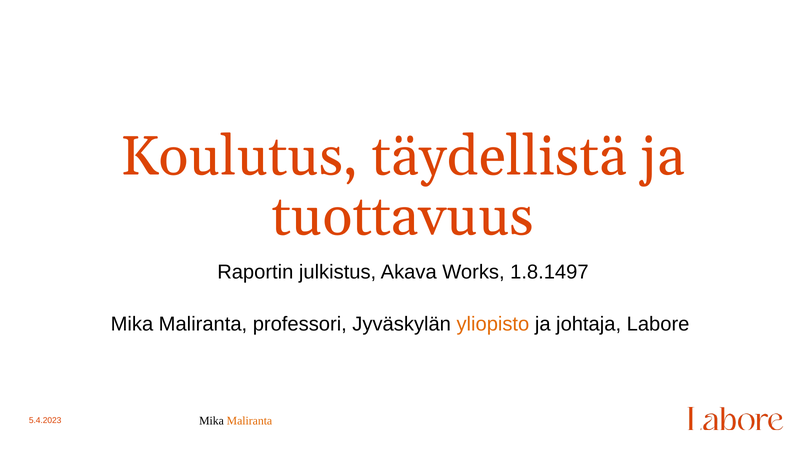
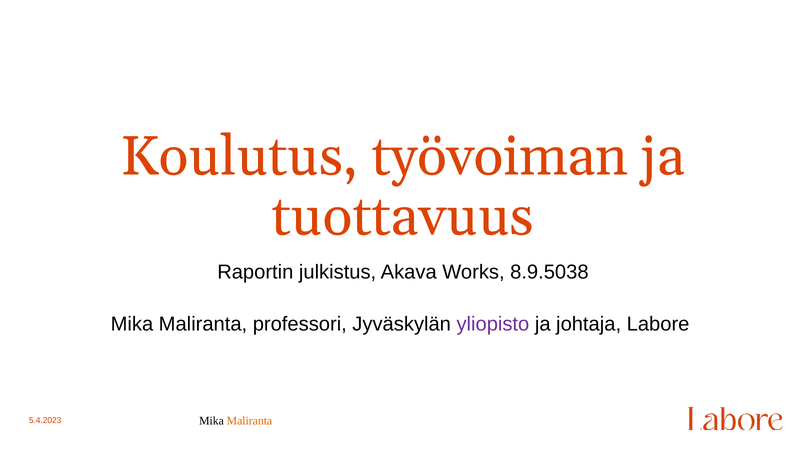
täydellistä: täydellistä -> työvoiman (500, 157)
1.8.1497: 1.8.1497 -> 8.9.5038 (549, 272)
yliopisto colour: orange -> purple (493, 324)
